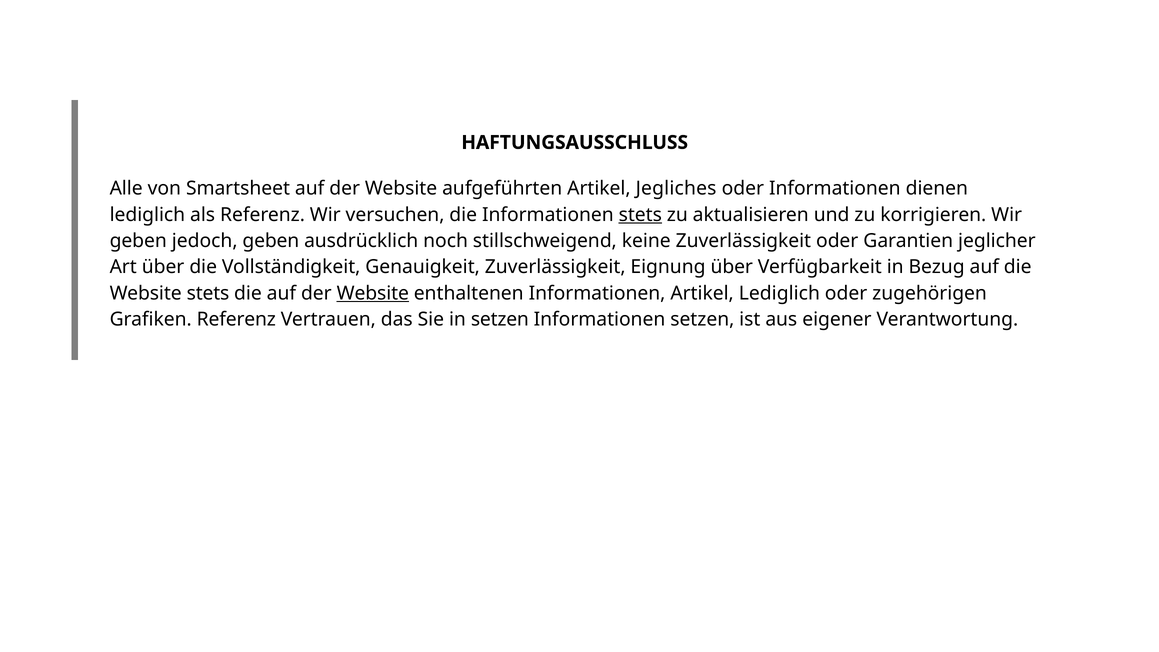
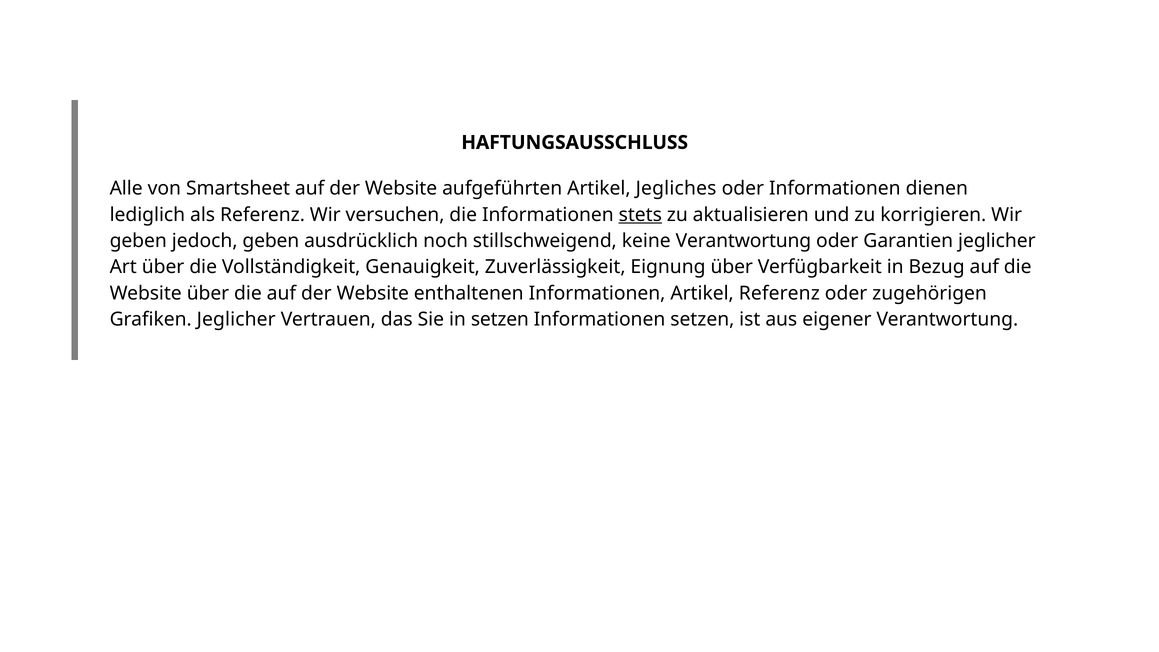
keine Zuverlässigkeit: Zuverlässigkeit -> Verantwortung (743, 241)
Website stets: stets -> über (208, 293)
Website underline: present -> none (373, 293)
Artikel Lediglich: Lediglich -> Referenz (779, 293)
Grafiken Referenz: Referenz -> Jeglicher (236, 319)
